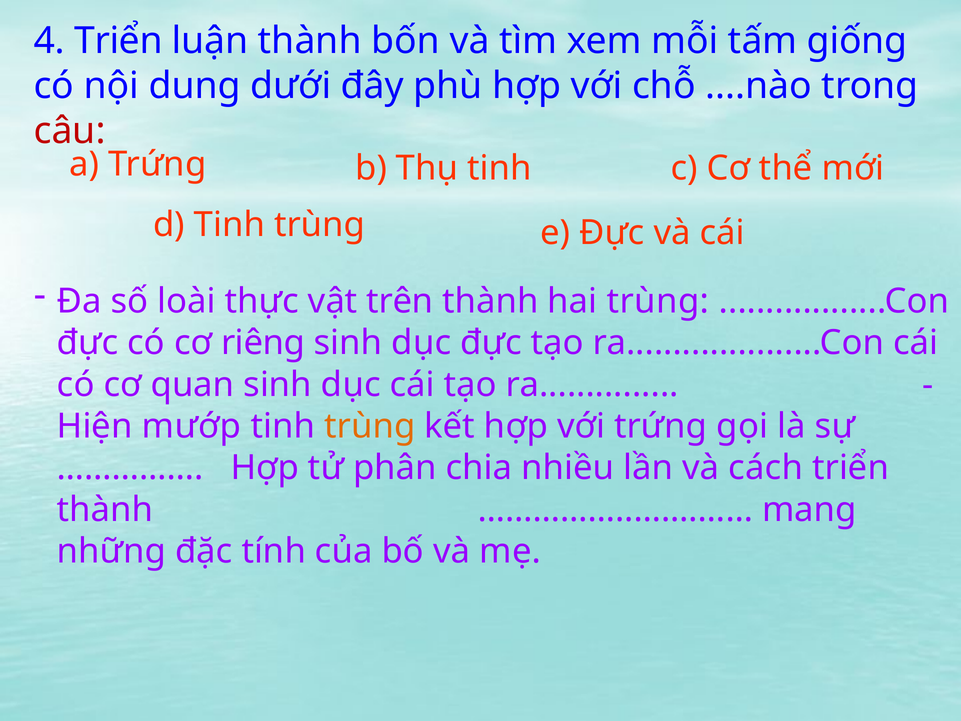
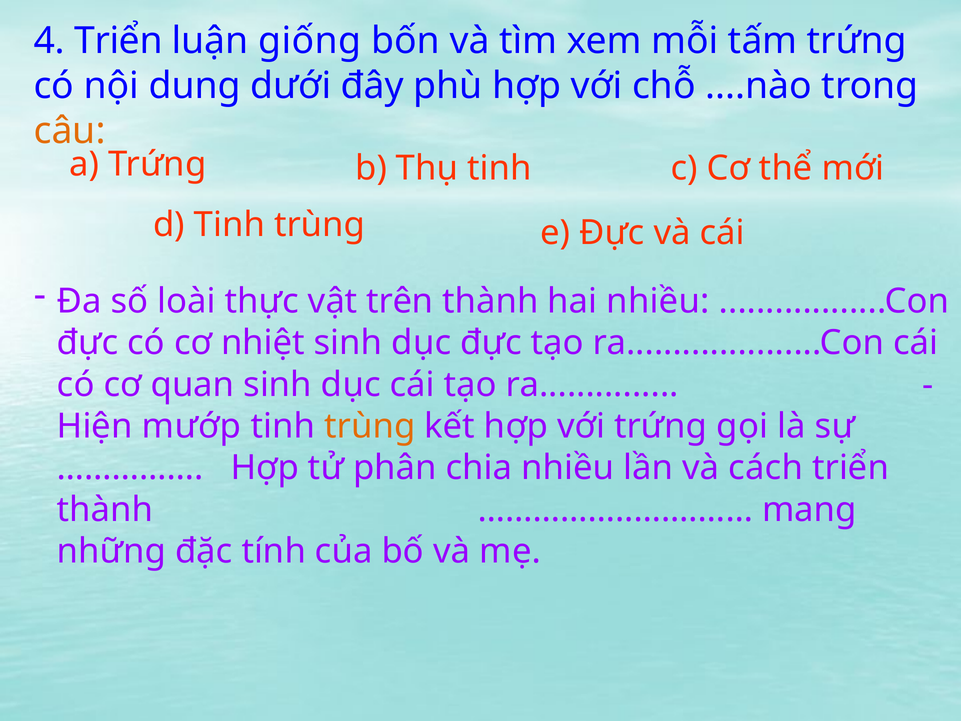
luận thành: thành -> giống (310, 41)
tấm giống: giống -> trứng (857, 41)
câu colour: red -> orange (70, 131)
hai trùng: trùng -> nhiều (658, 301)
riêng: riêng -> nhiệt (263, 343)
